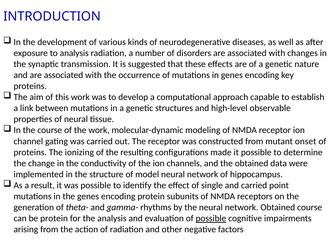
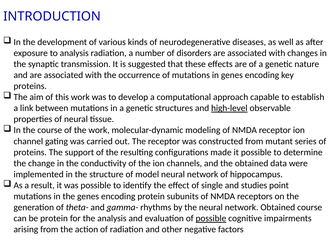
high-level underline: none -> present (229, 108)
onset: onset -> series (306, 141)
ionizing: ionizing -> support (79, 152)
and carried: carried -> studies (254, 186)
